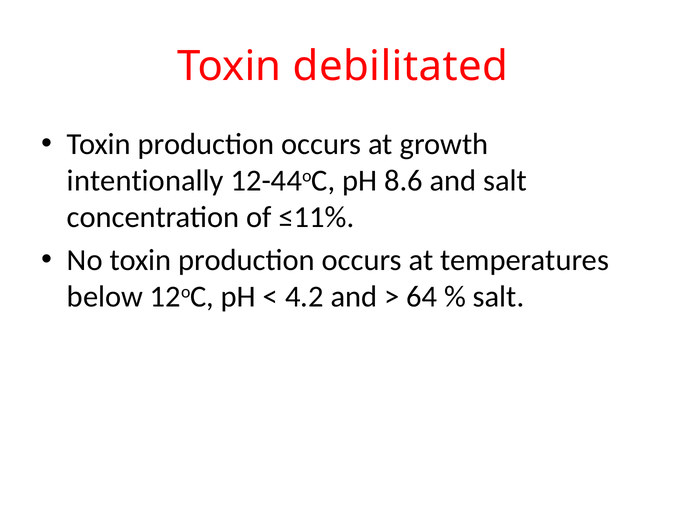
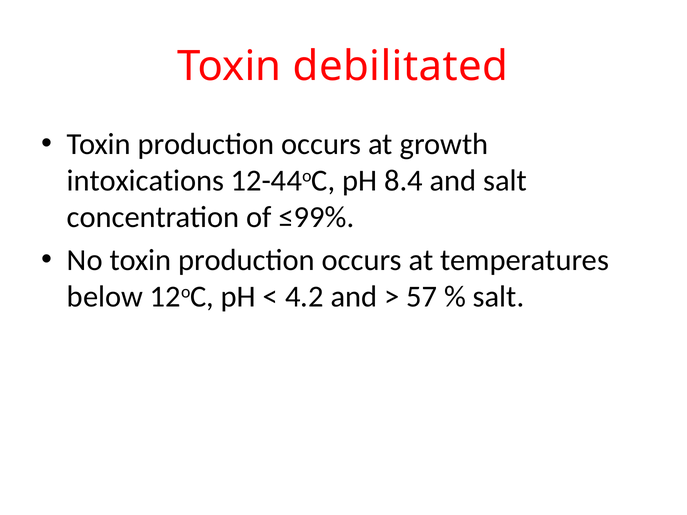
intentionally: intentionally -> intoxications (145, 181)
8.6: 8.6 -> 8.4 (403, 181)
≤11%: ≤11% -> ≤99% (317, 217)
64: 64 -> 57 (422, 297)
